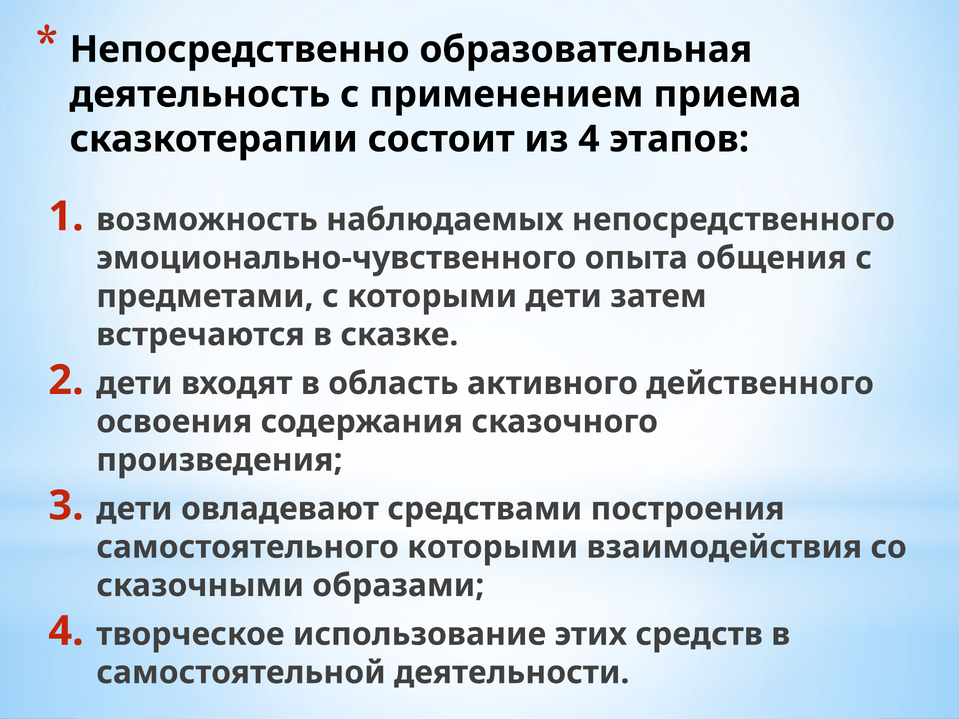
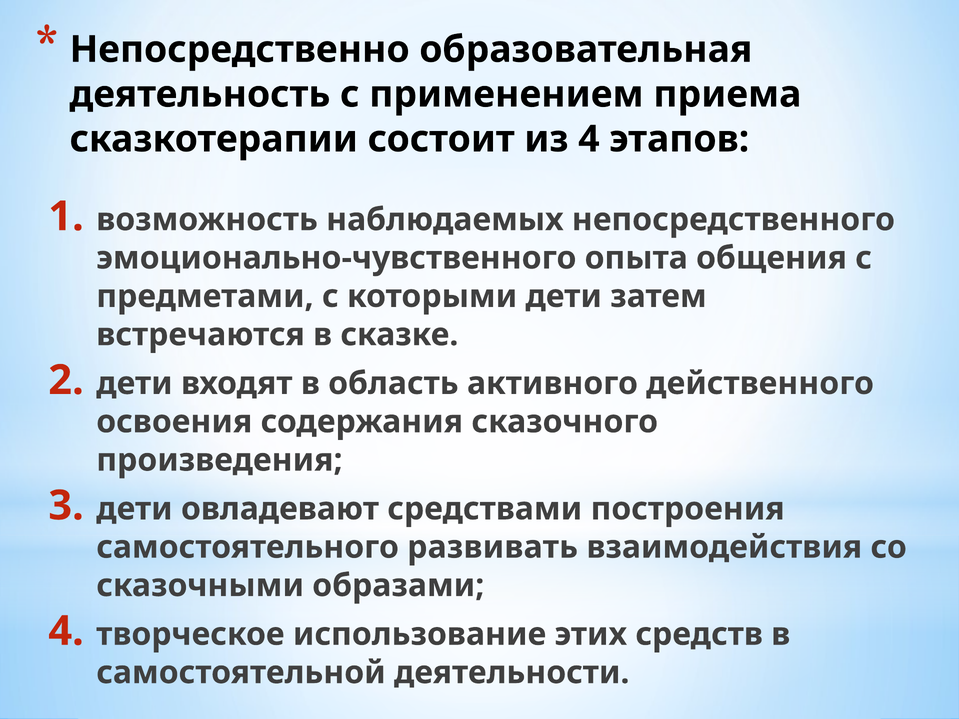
самостоятельного которыми: которыми -> развивать (493, 547)
